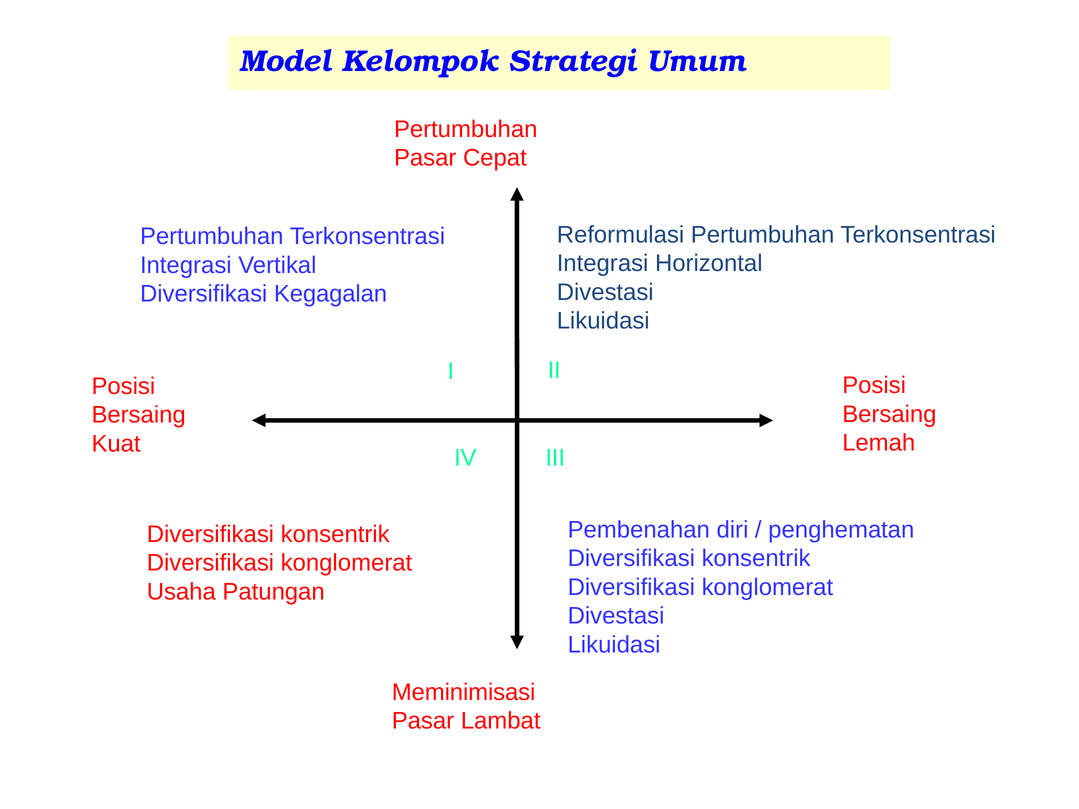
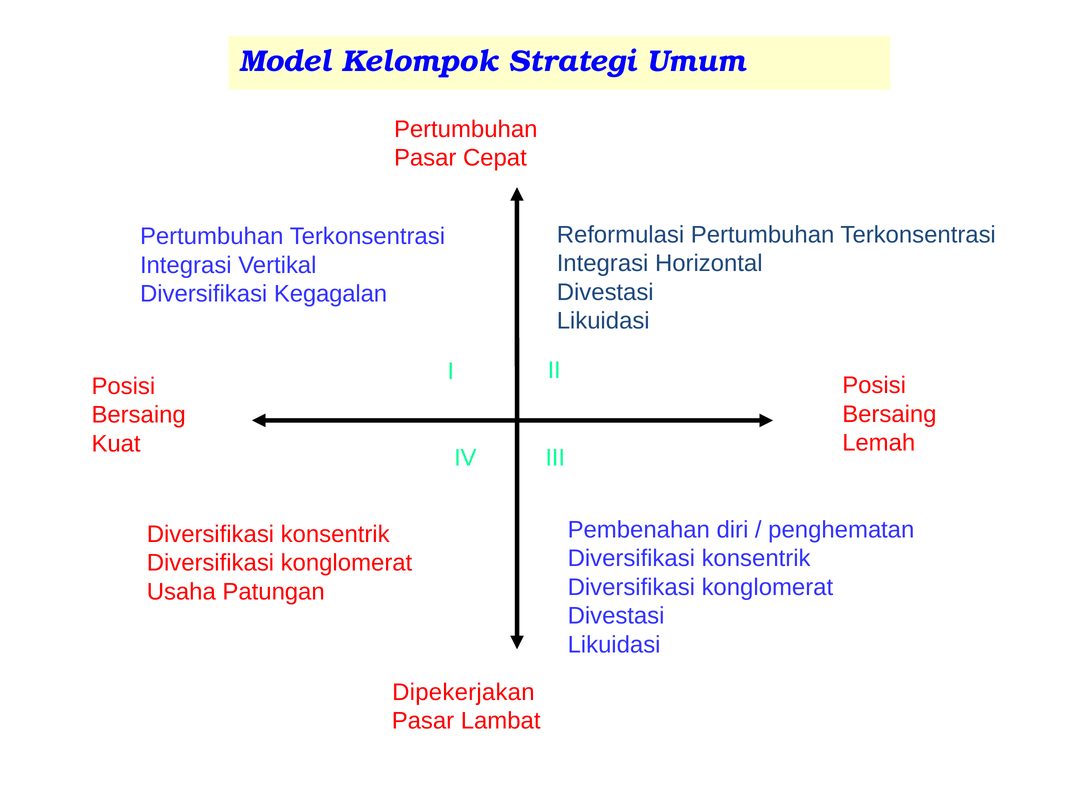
Meminimisasi: Meminimisasi -> Dipekerjakan (463, 693)
